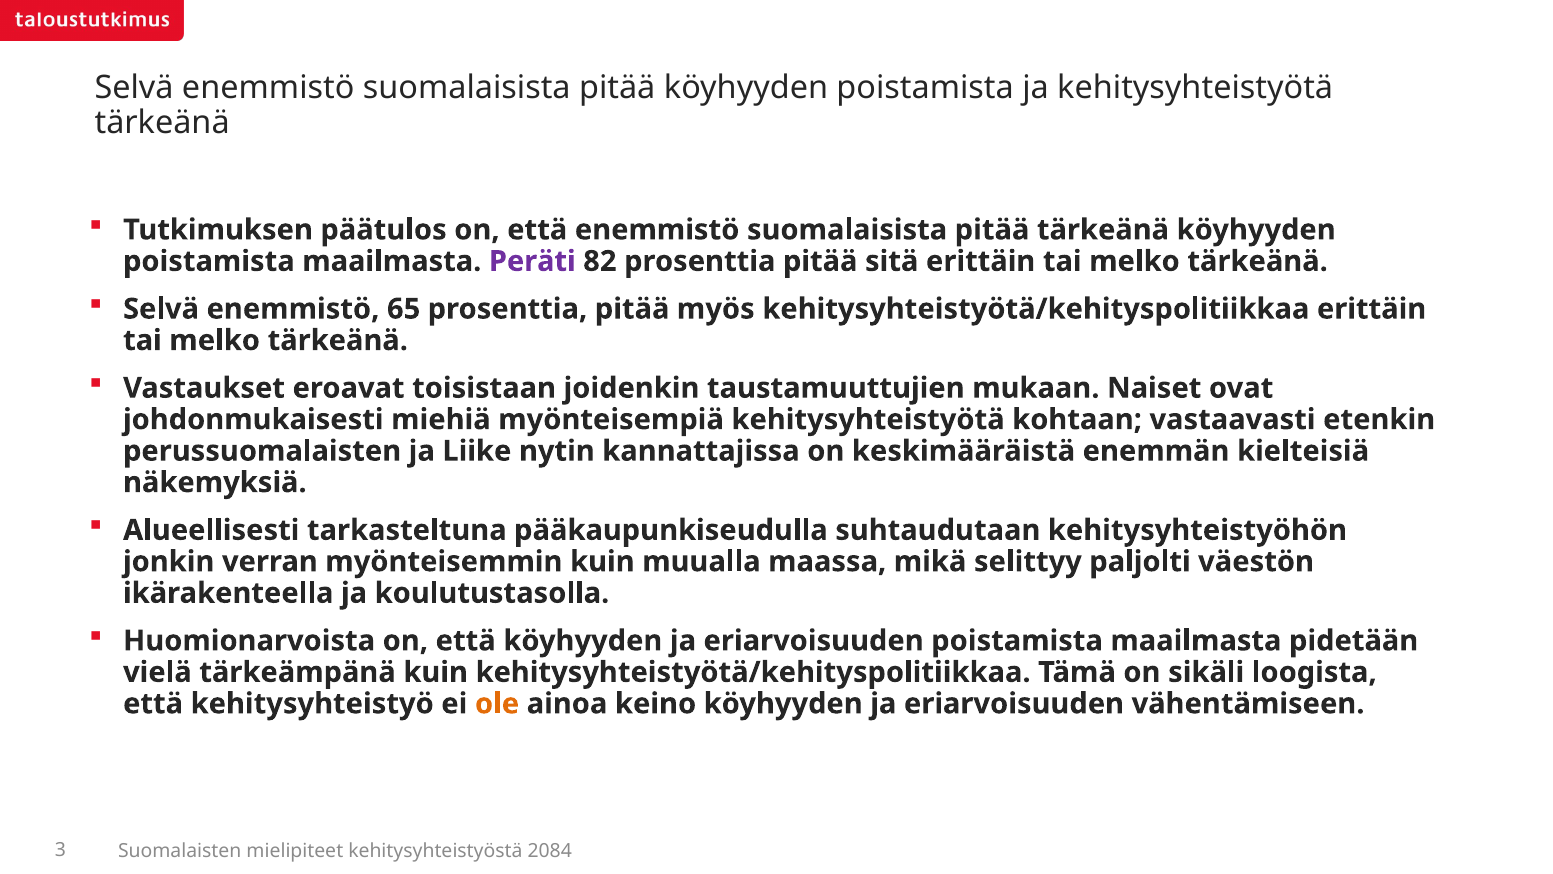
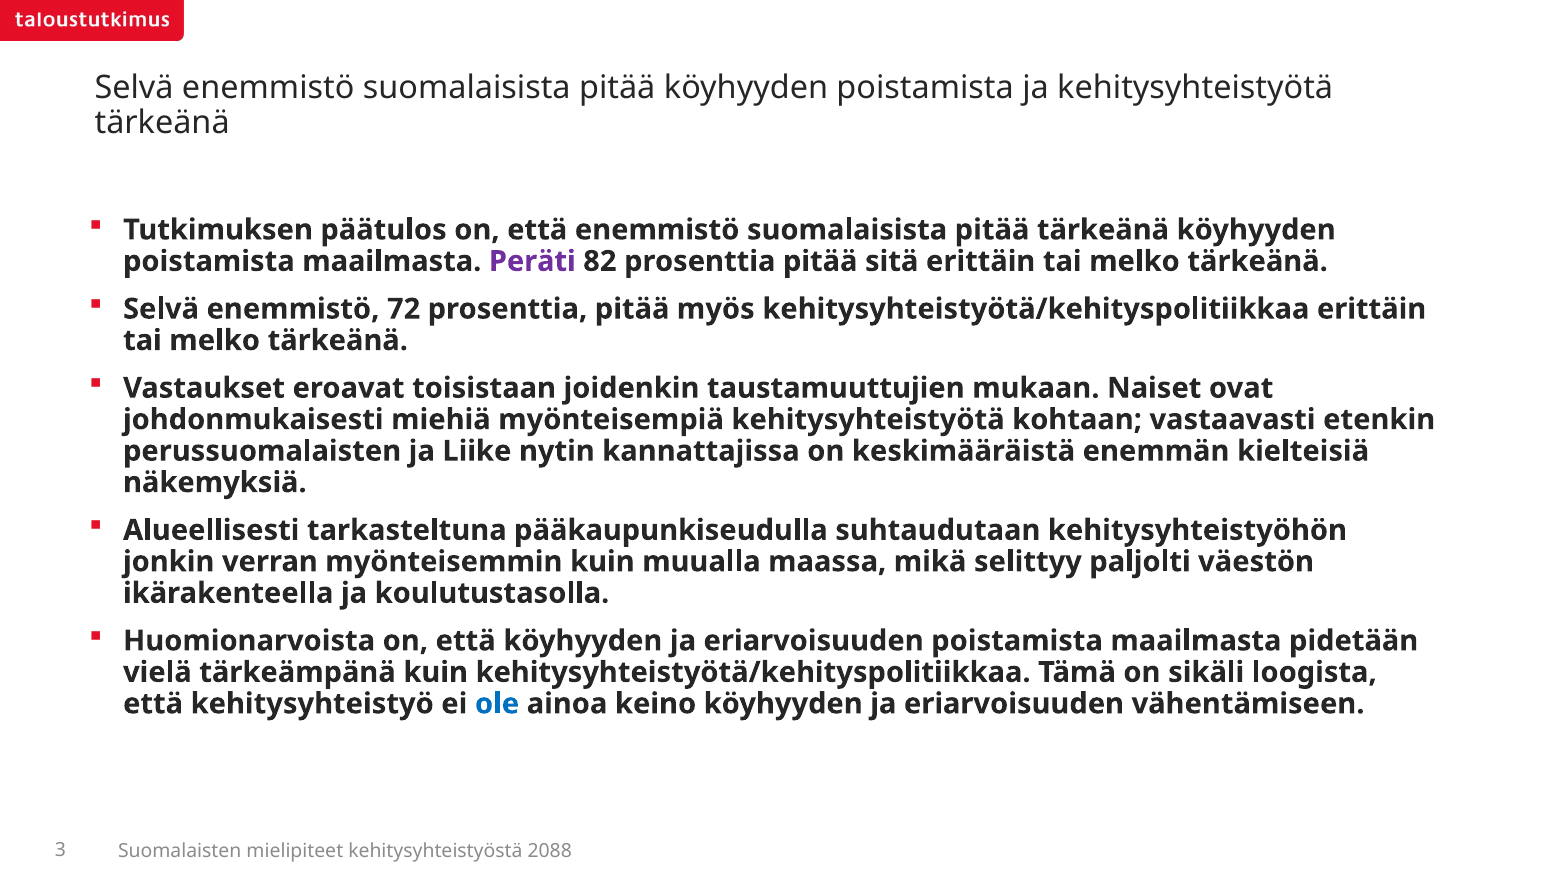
65: 65 -> 72 (404, 309)
ole colour: orange -> blue (497, 703)
2084: 2084 -> 2088 (550, 851)
